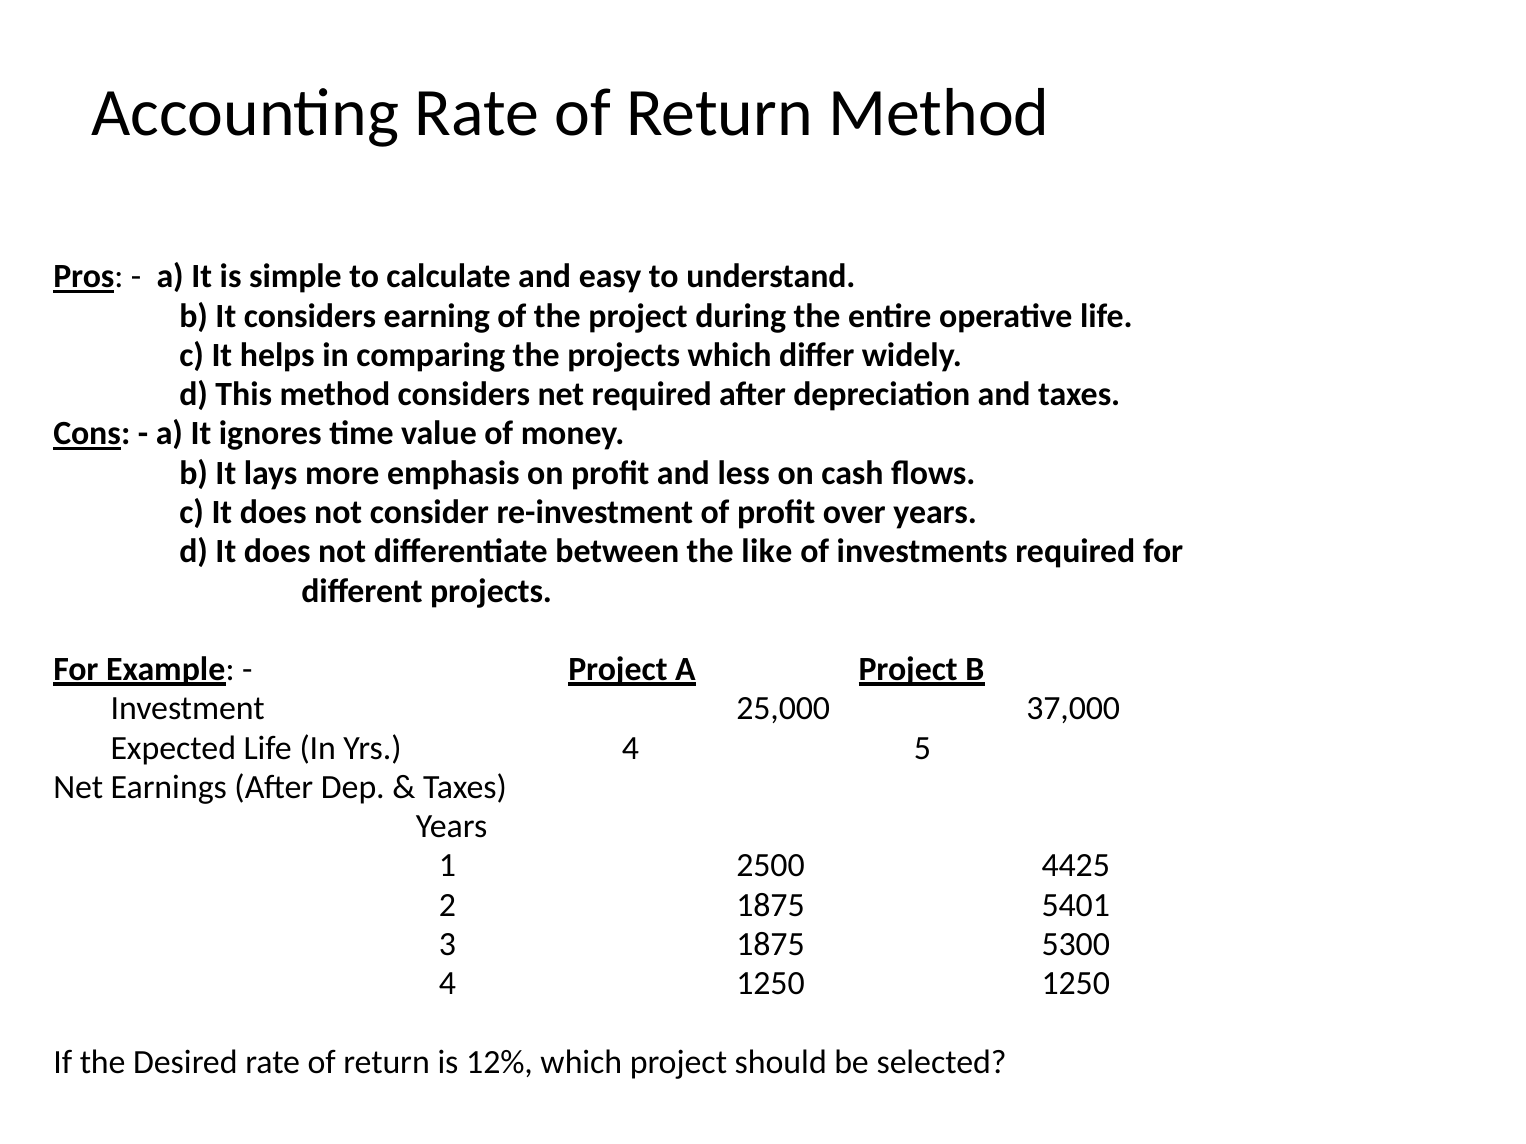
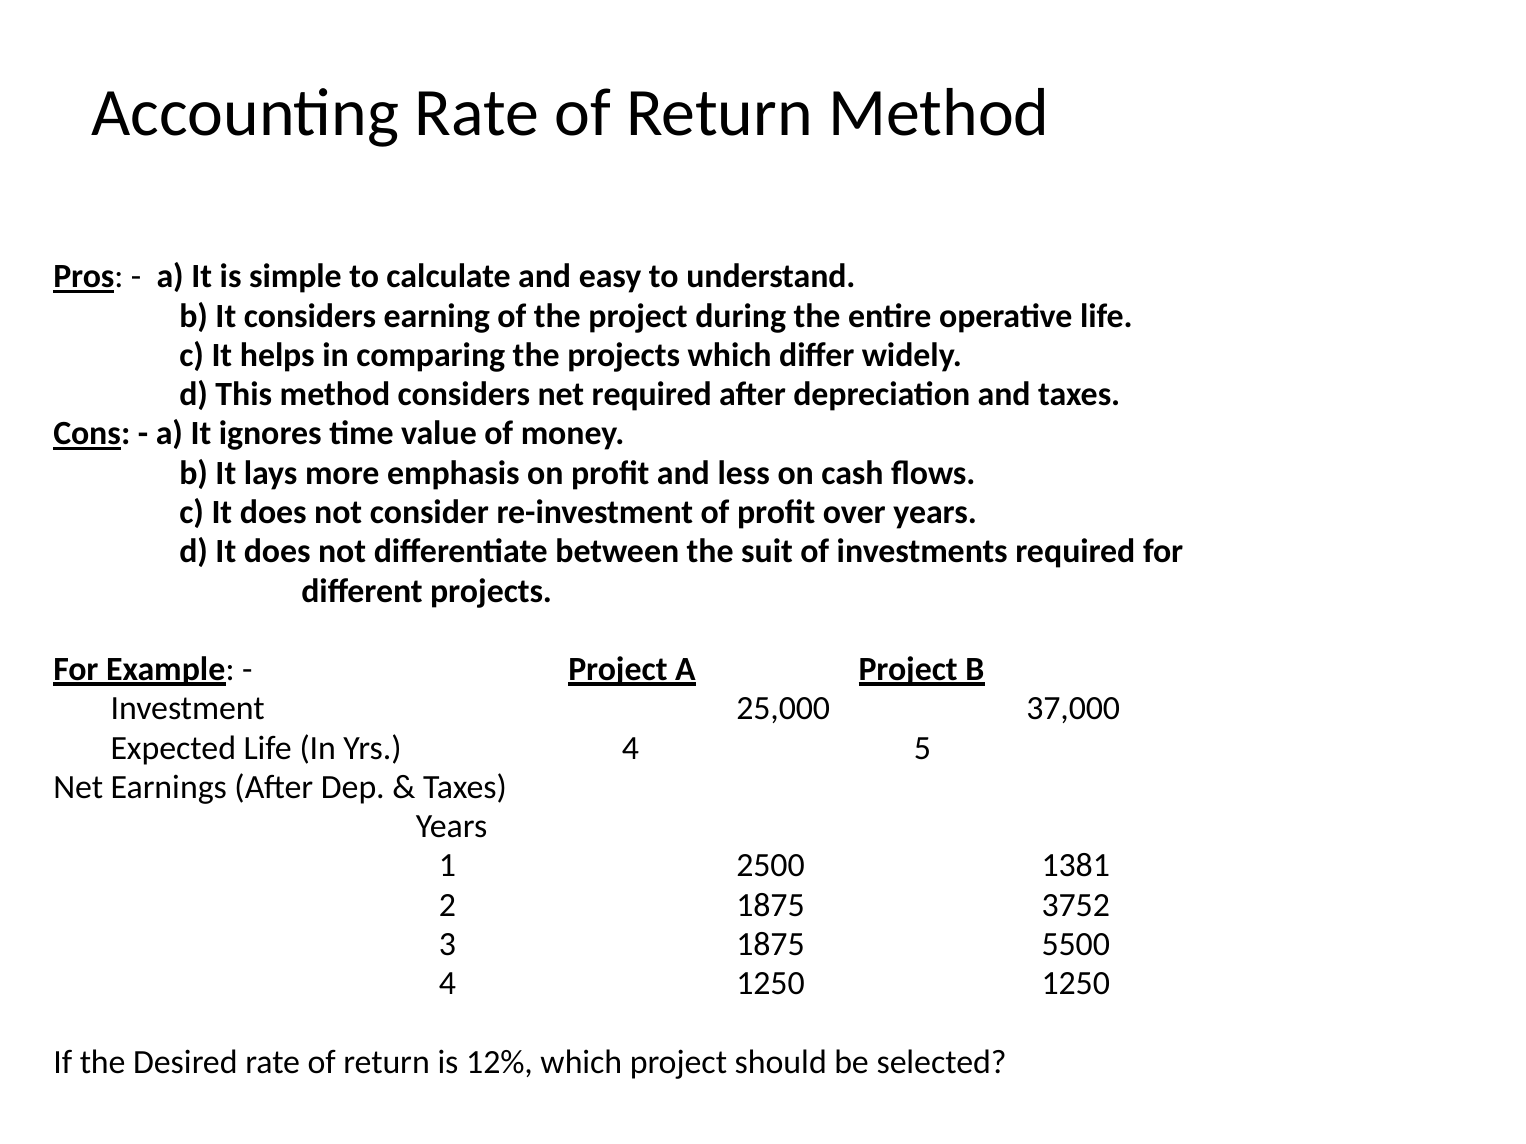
like: like -> suit (767, 552)
4425: 4425 -> 1381 (1076, 866)
5401: 5401 -> 3752 (1076, 905)
5300: 5300 -> 5500 (1076, 945)
